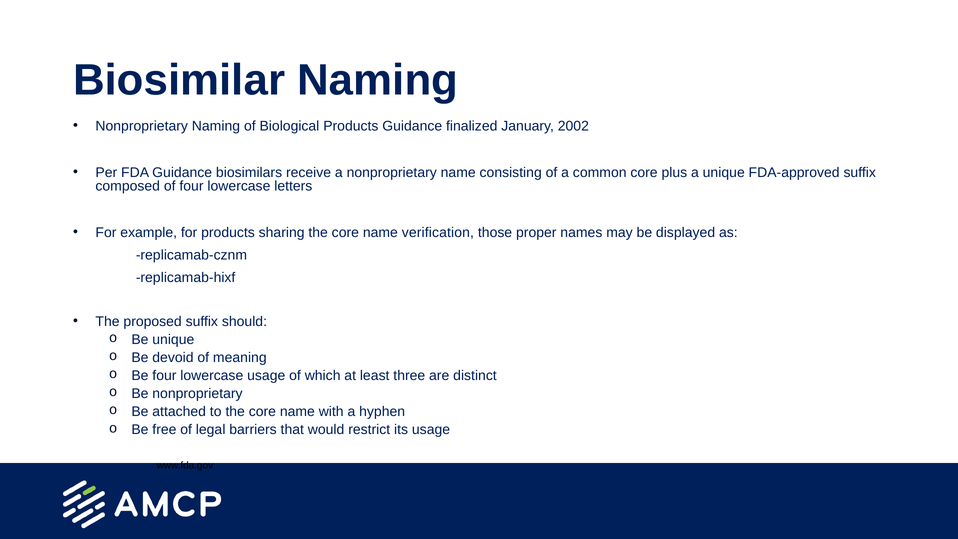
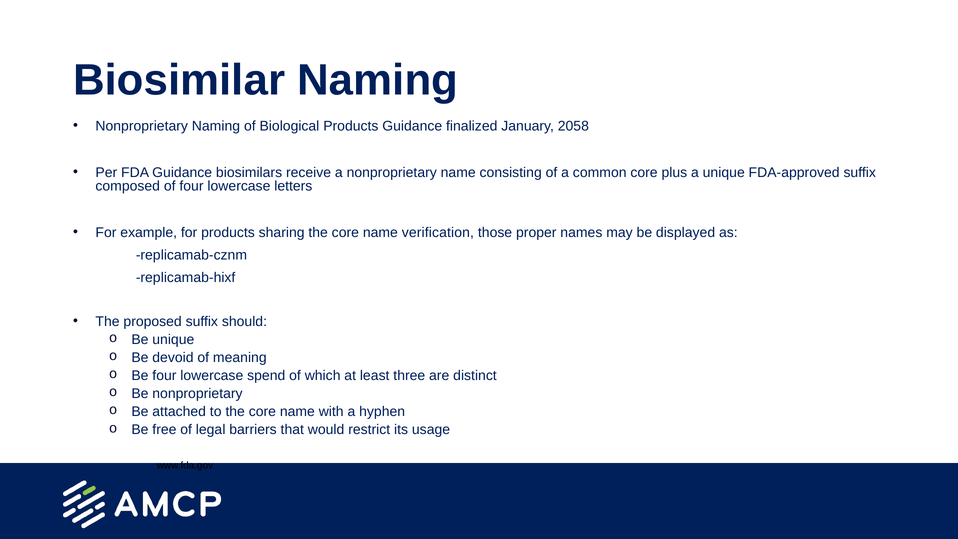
2002: 2002 -> 2058 (573, 126)
lowercase usage: usage -> spend (266, 376)
